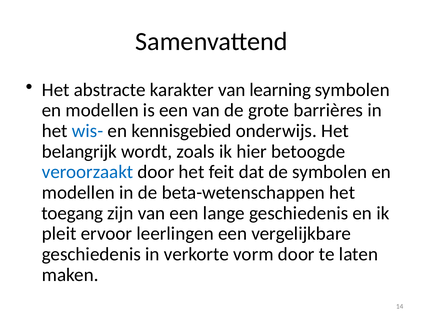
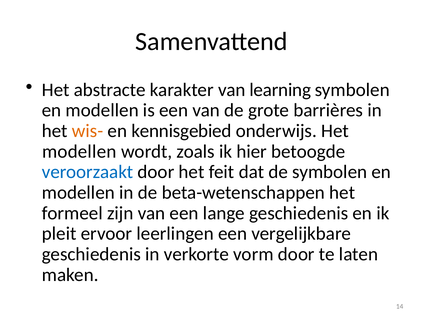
wis- colour: blue -> orange (88, 131)
belangrijk: belangrijk -> modellen (79, 152)
toegang: toegang -> formeel (72, 214)
